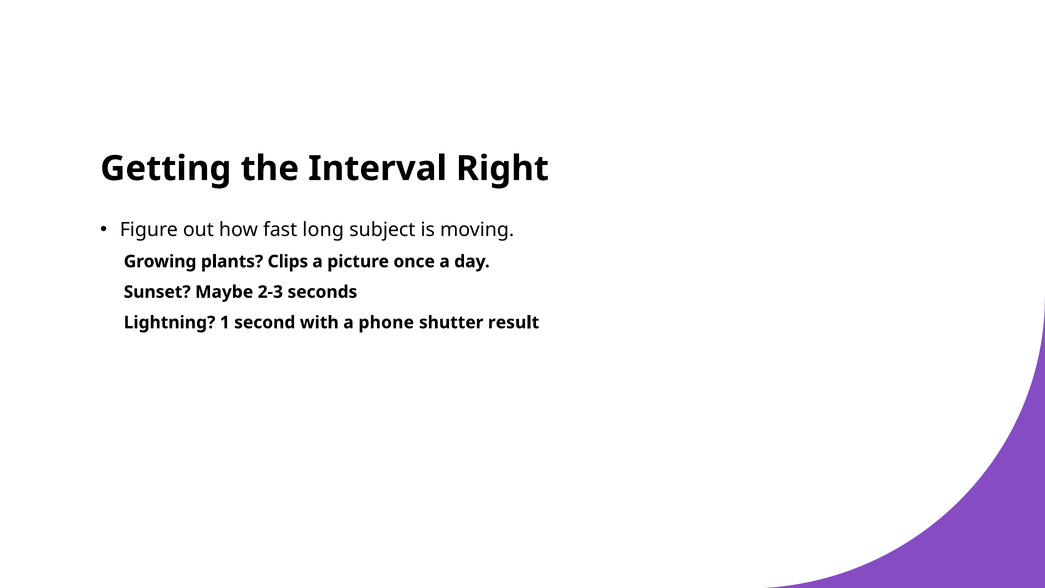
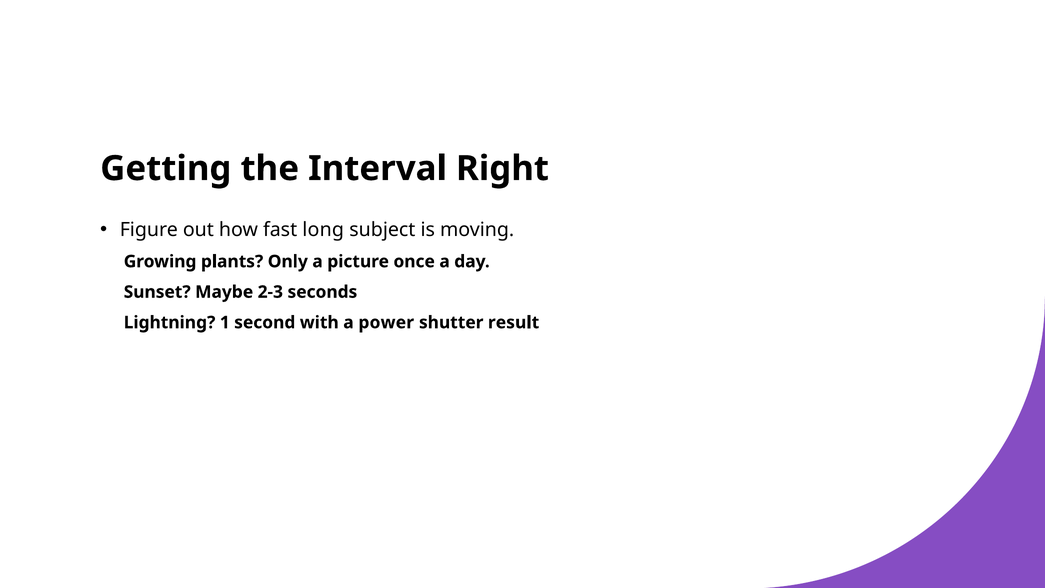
Clips: Clips -> Only (288, 261)
phone: phone -> power (386, 322)
